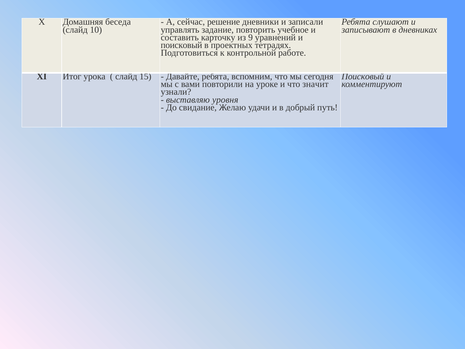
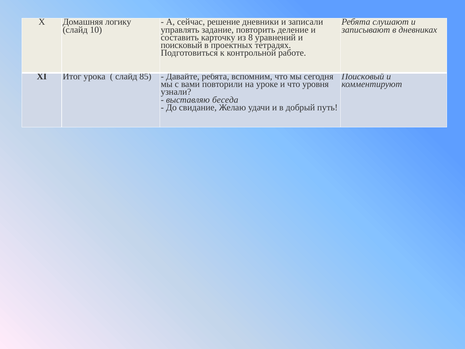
беседа: беседа -> логику (118, 22)
учебное: учебное -> деление (293, 30)
9: 9 -> 8 (251, 37)
15: 15 -> 85 (145, 76)
значит: значит -> уровня (316, 84)
уровня: уровня -> беседа (225, 100)
